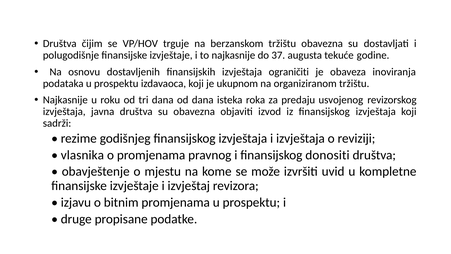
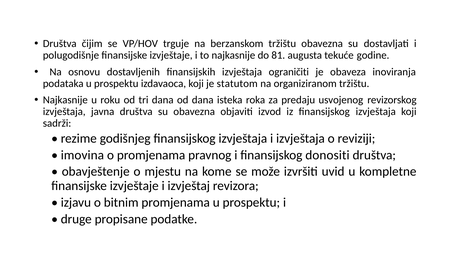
37: 37 -> 81 (278, 55)
ukupnom: ukupnom -> statutom (237, 83)
vlasnika: vlasnika -> imovina (82, 155)
